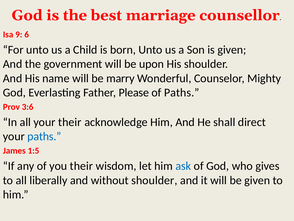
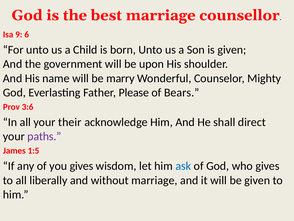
of Paths: Paths -> Bears (182, 92)
paths colour: blue -> purple (44, 136)
you their: their -> gives (81, 166)
without shoulder: shoulder -> marriage (154, 180)
